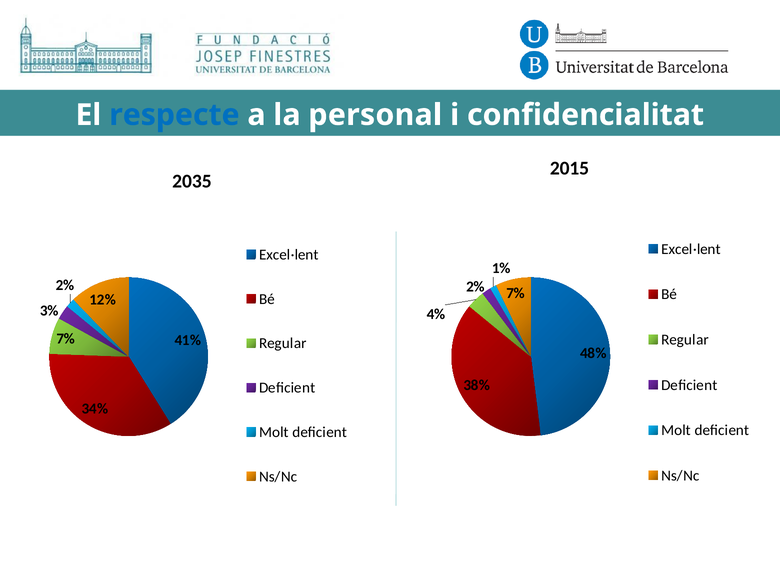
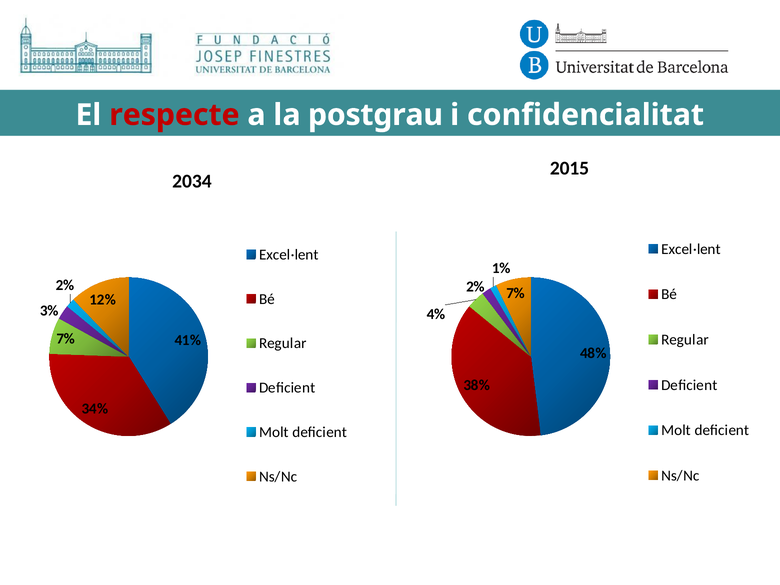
respecte colour: blue -> red (174, 115)
personal: personal -> postgrau (375, 115)
2035: 2035 -> 2034 (192, 181)
